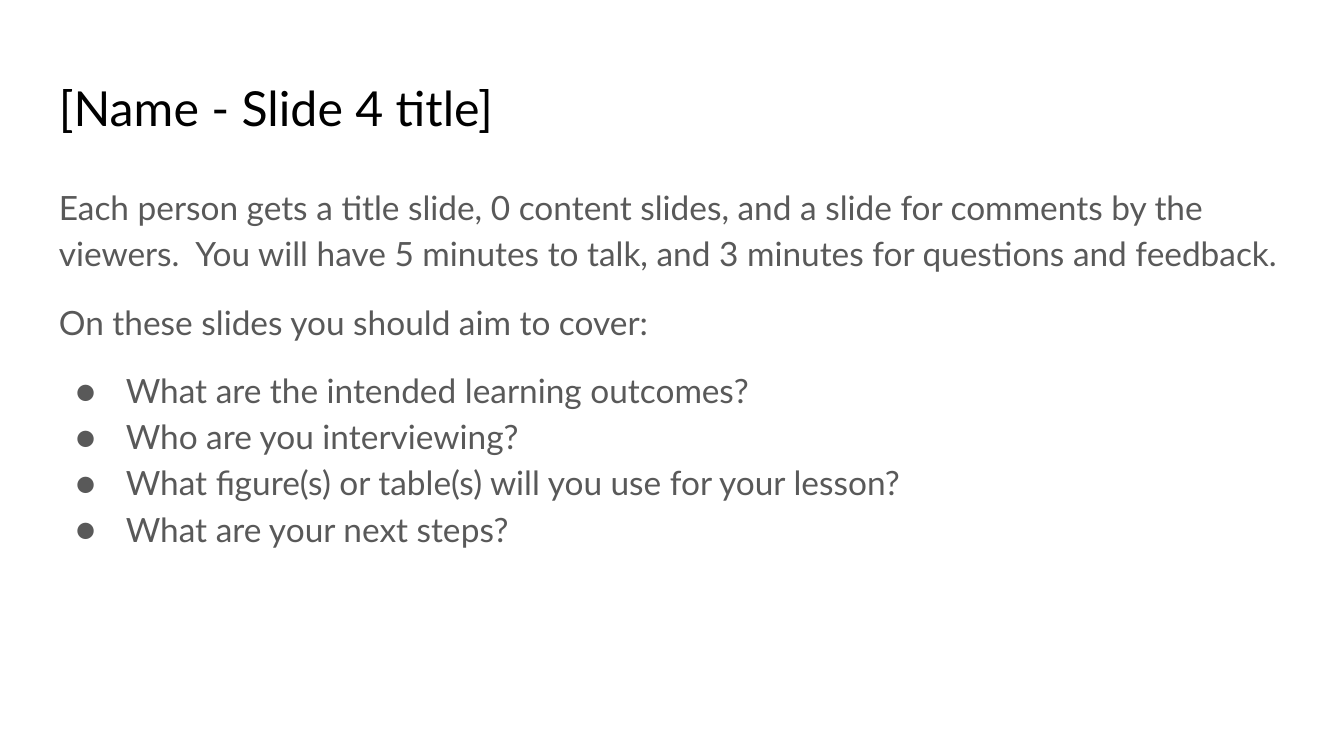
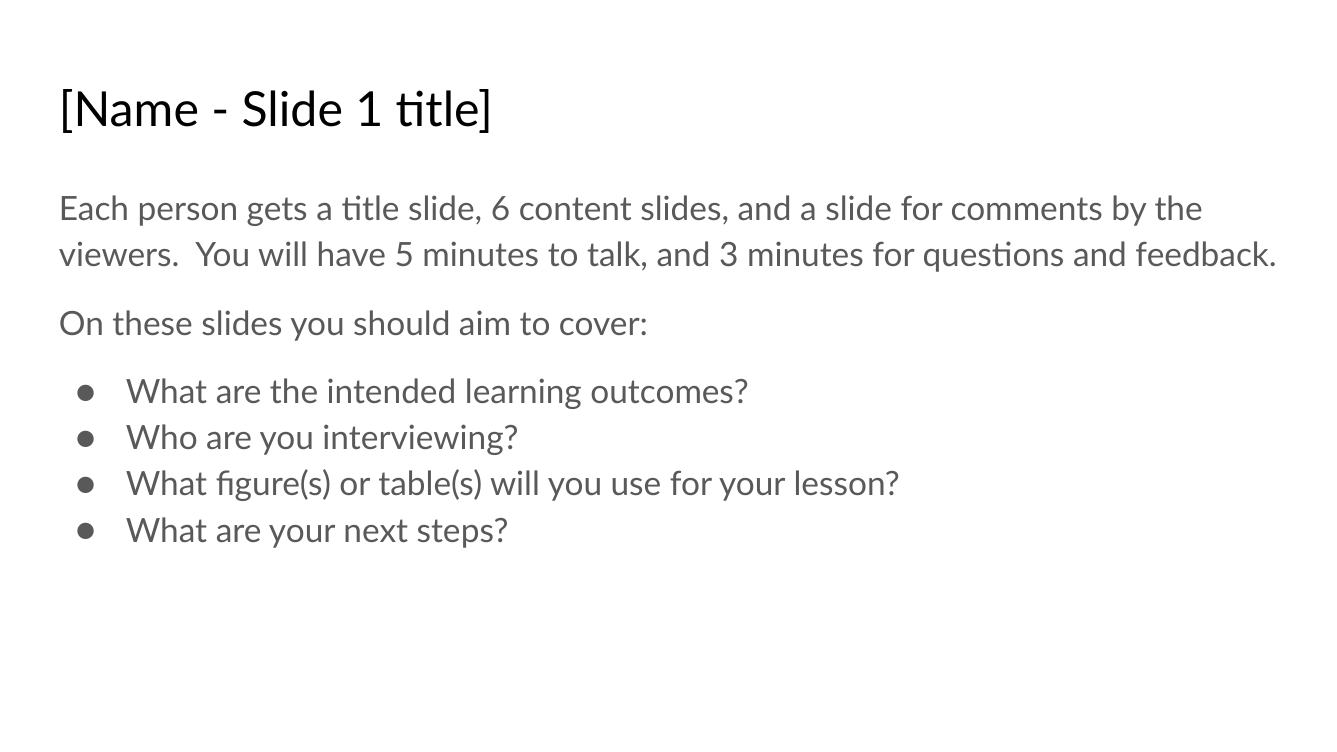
4: 4 -> 1 (369, 110)
0: 0 -> 6 (501, 210)
